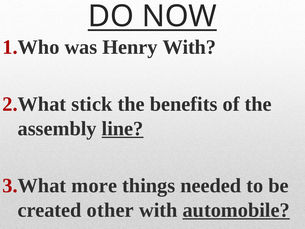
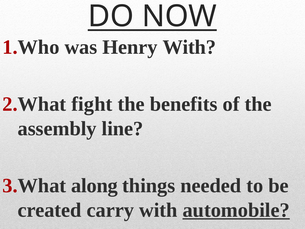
stick: stick -> fight (92, 104)
line underline: present -> none (123, 128)
more: more -> along (94, 185)
other: other -> carry (110, 210)
